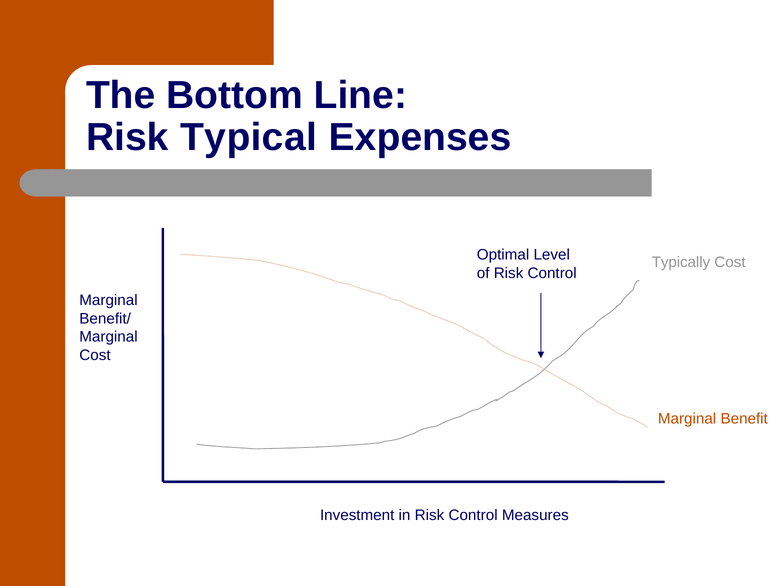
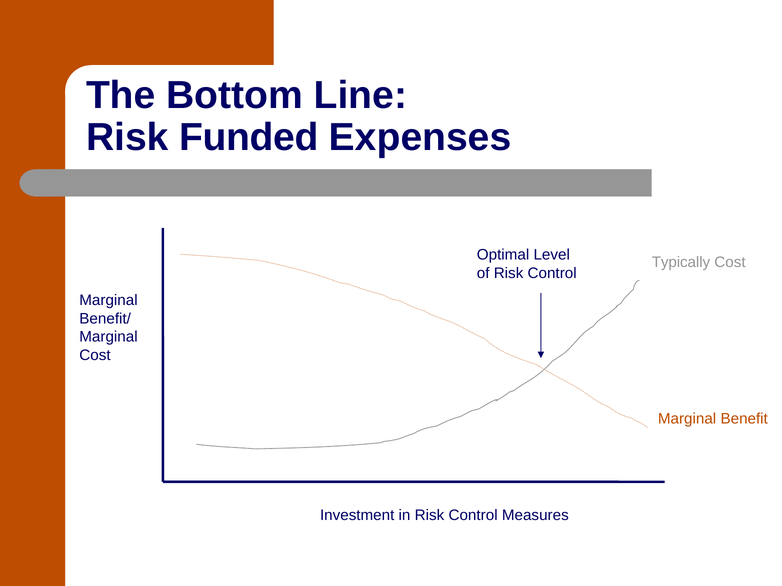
Typical: Typical -> Funded (249, 138)
